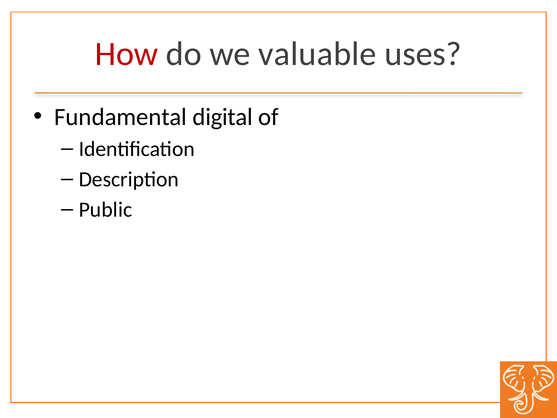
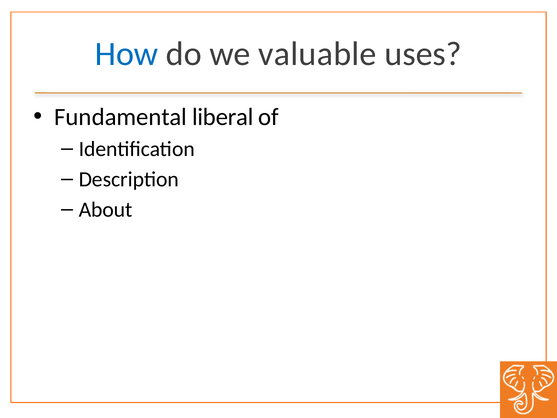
How colour: red -> blue (127, 54)
digital: digital -> liberal (223, 117)
Public: Public -> About (106, 210)
